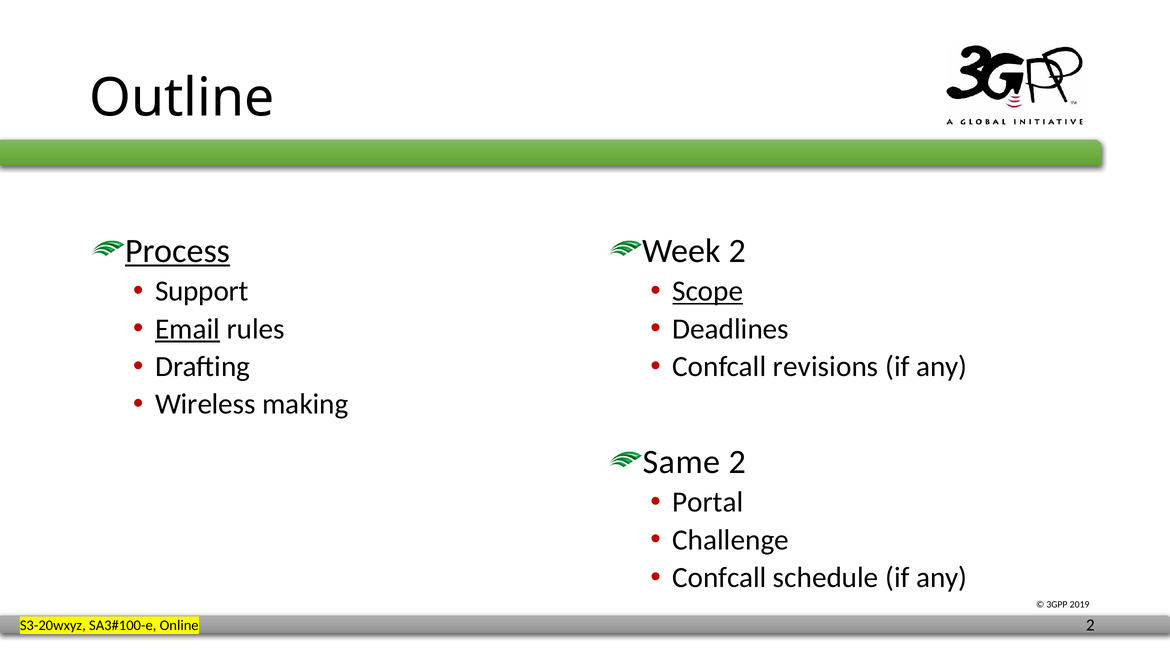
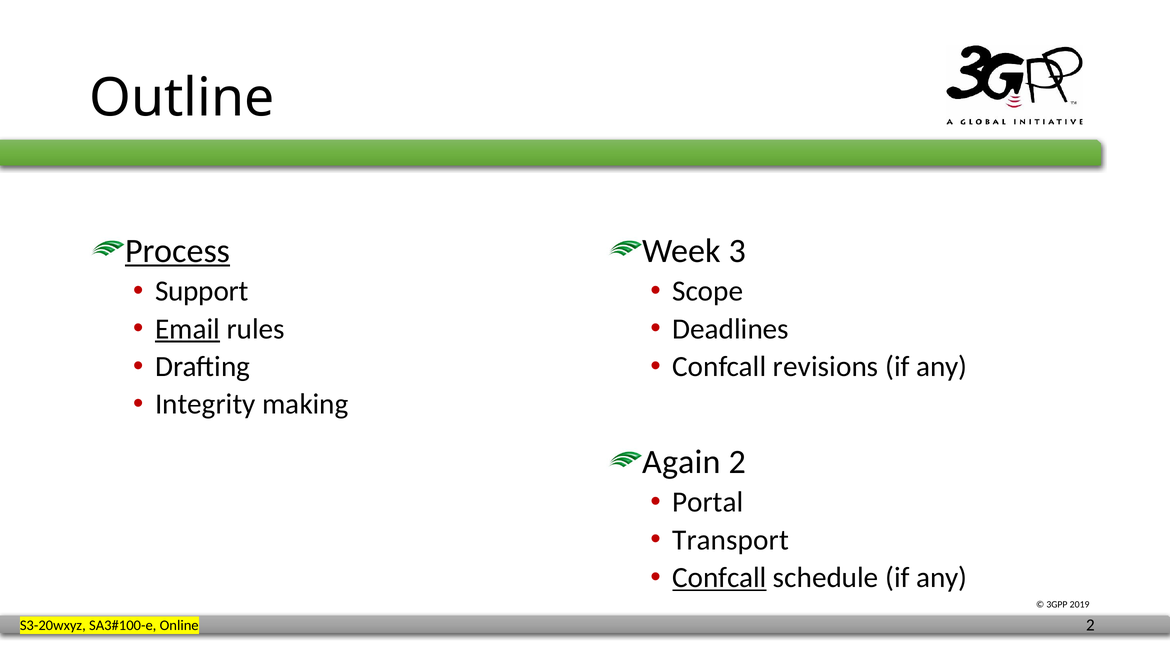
Week 2: 2 -> 3 (737, 251)
Scope underline: present -> none (708, 291)
Wireless: Wireless -> Integrity (205, 404)
Same: Same -> Again (682, 462)
Challenge: Challenge -> Transport (731, 540)
Confcall underline: none -> present (719, 578)
